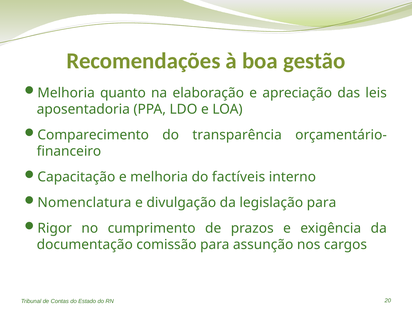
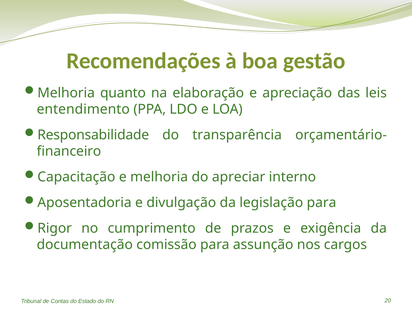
aposentadoria: aposentadoria -> entendimento (83, 109)
Comparecimento: Comparecimento -> Responsabilidade (93, 135)
factíveis: factíveis -> apreciar (239, 177)
Nomenclatura: Nomenclatura -> Aposentadoria (84, 203)
